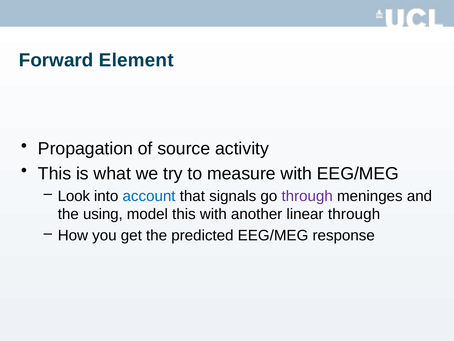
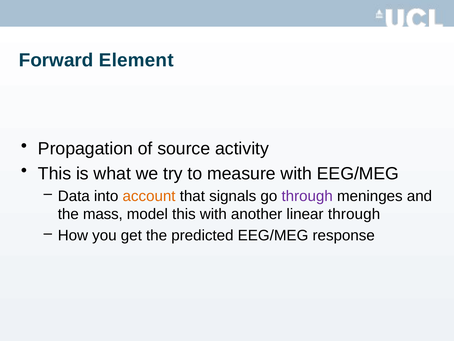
Look: Look -> Data (74, 196)
account colour: blue -> orange (149, 196)
using: using -> mass (103, 214)
